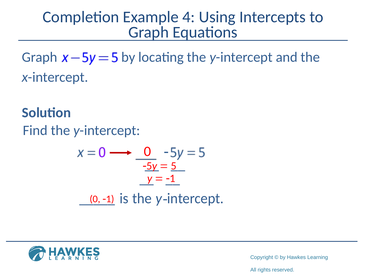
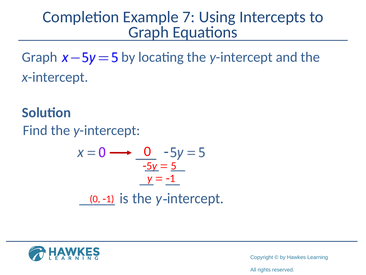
4: 4 -> 7 (189, 17)
